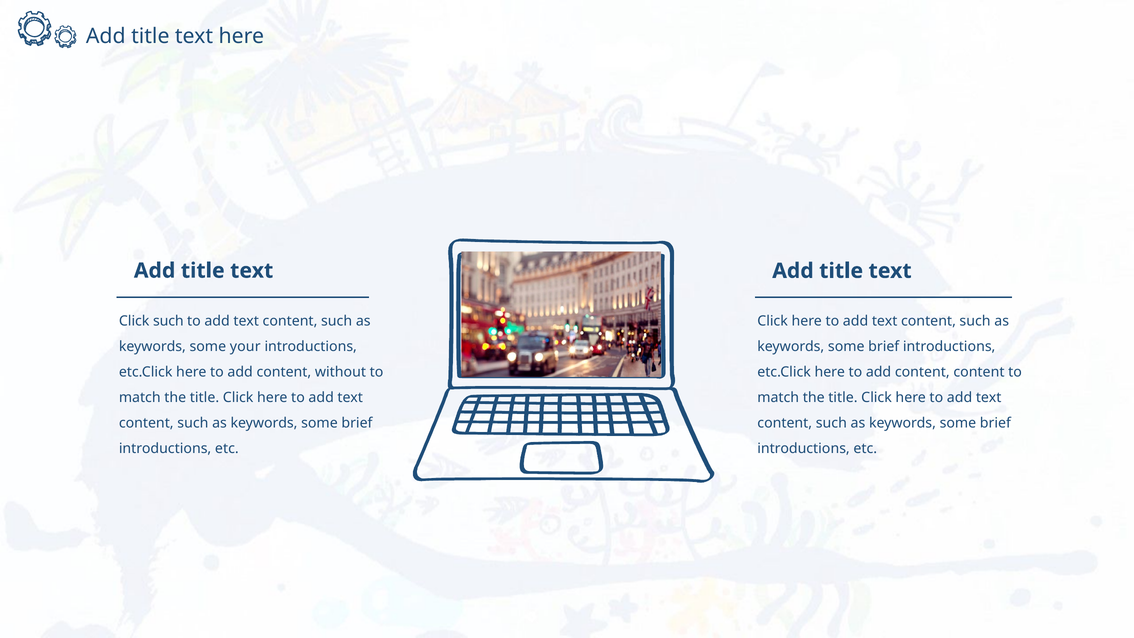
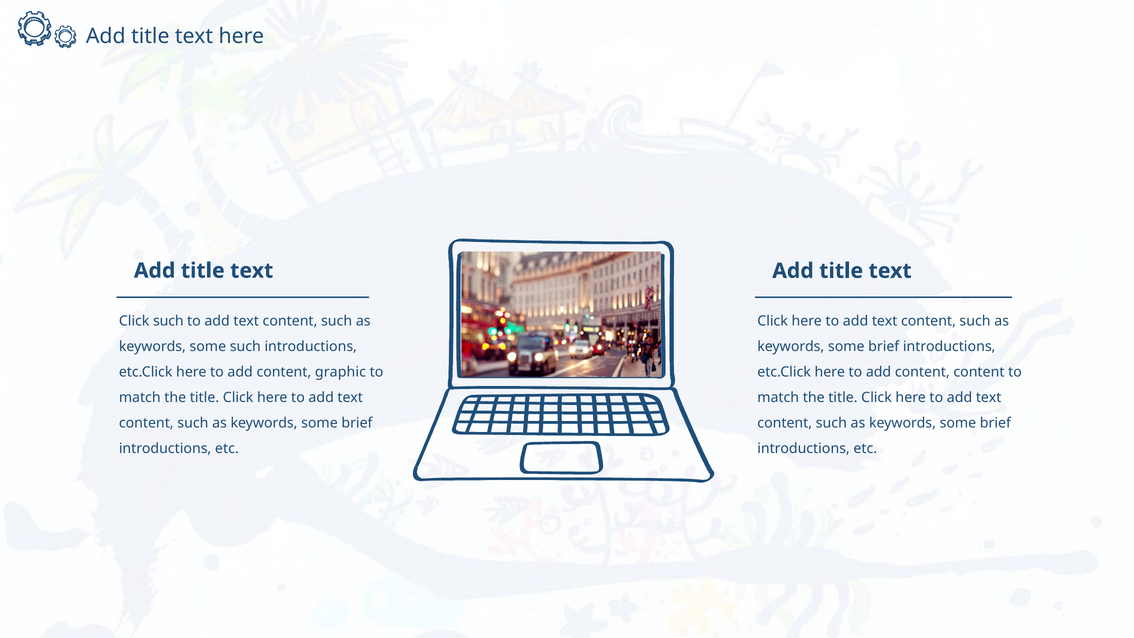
some your: your -> such (245, 346)
without: without -> graphic (340, 372)
